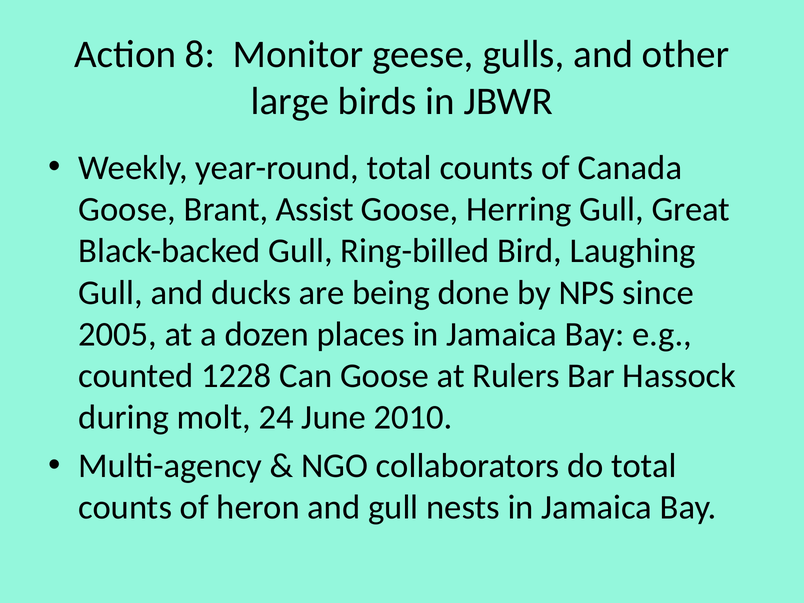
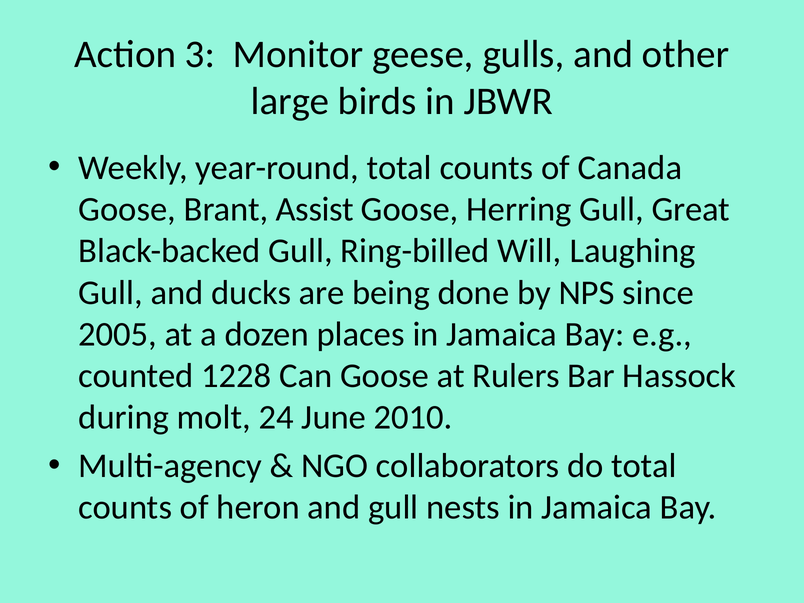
8: 8 -> 3 (200, 54)
Bird: Bird -> Will (529, 251)
